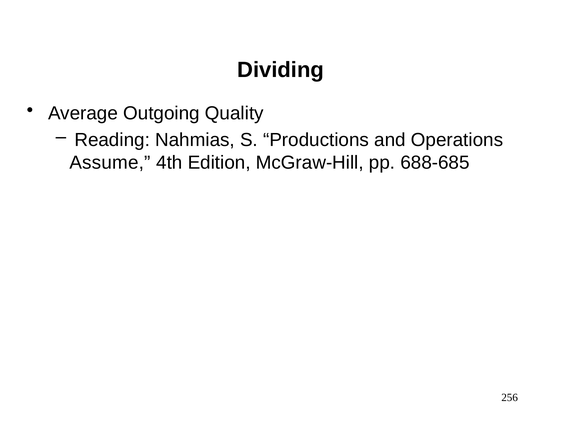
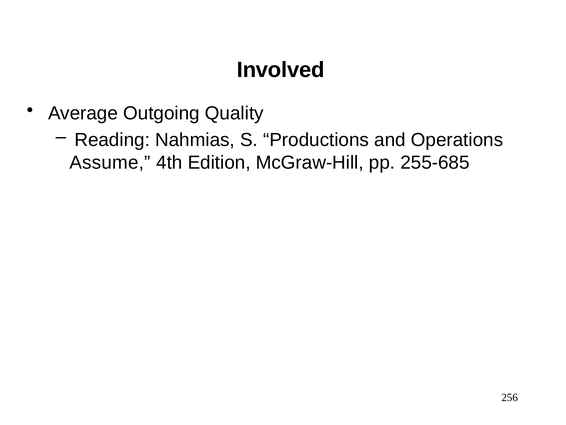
Dividing: Dividing -> Involved (281, 70)
688-685: 688-685 -> 255-685 (435, 162)
